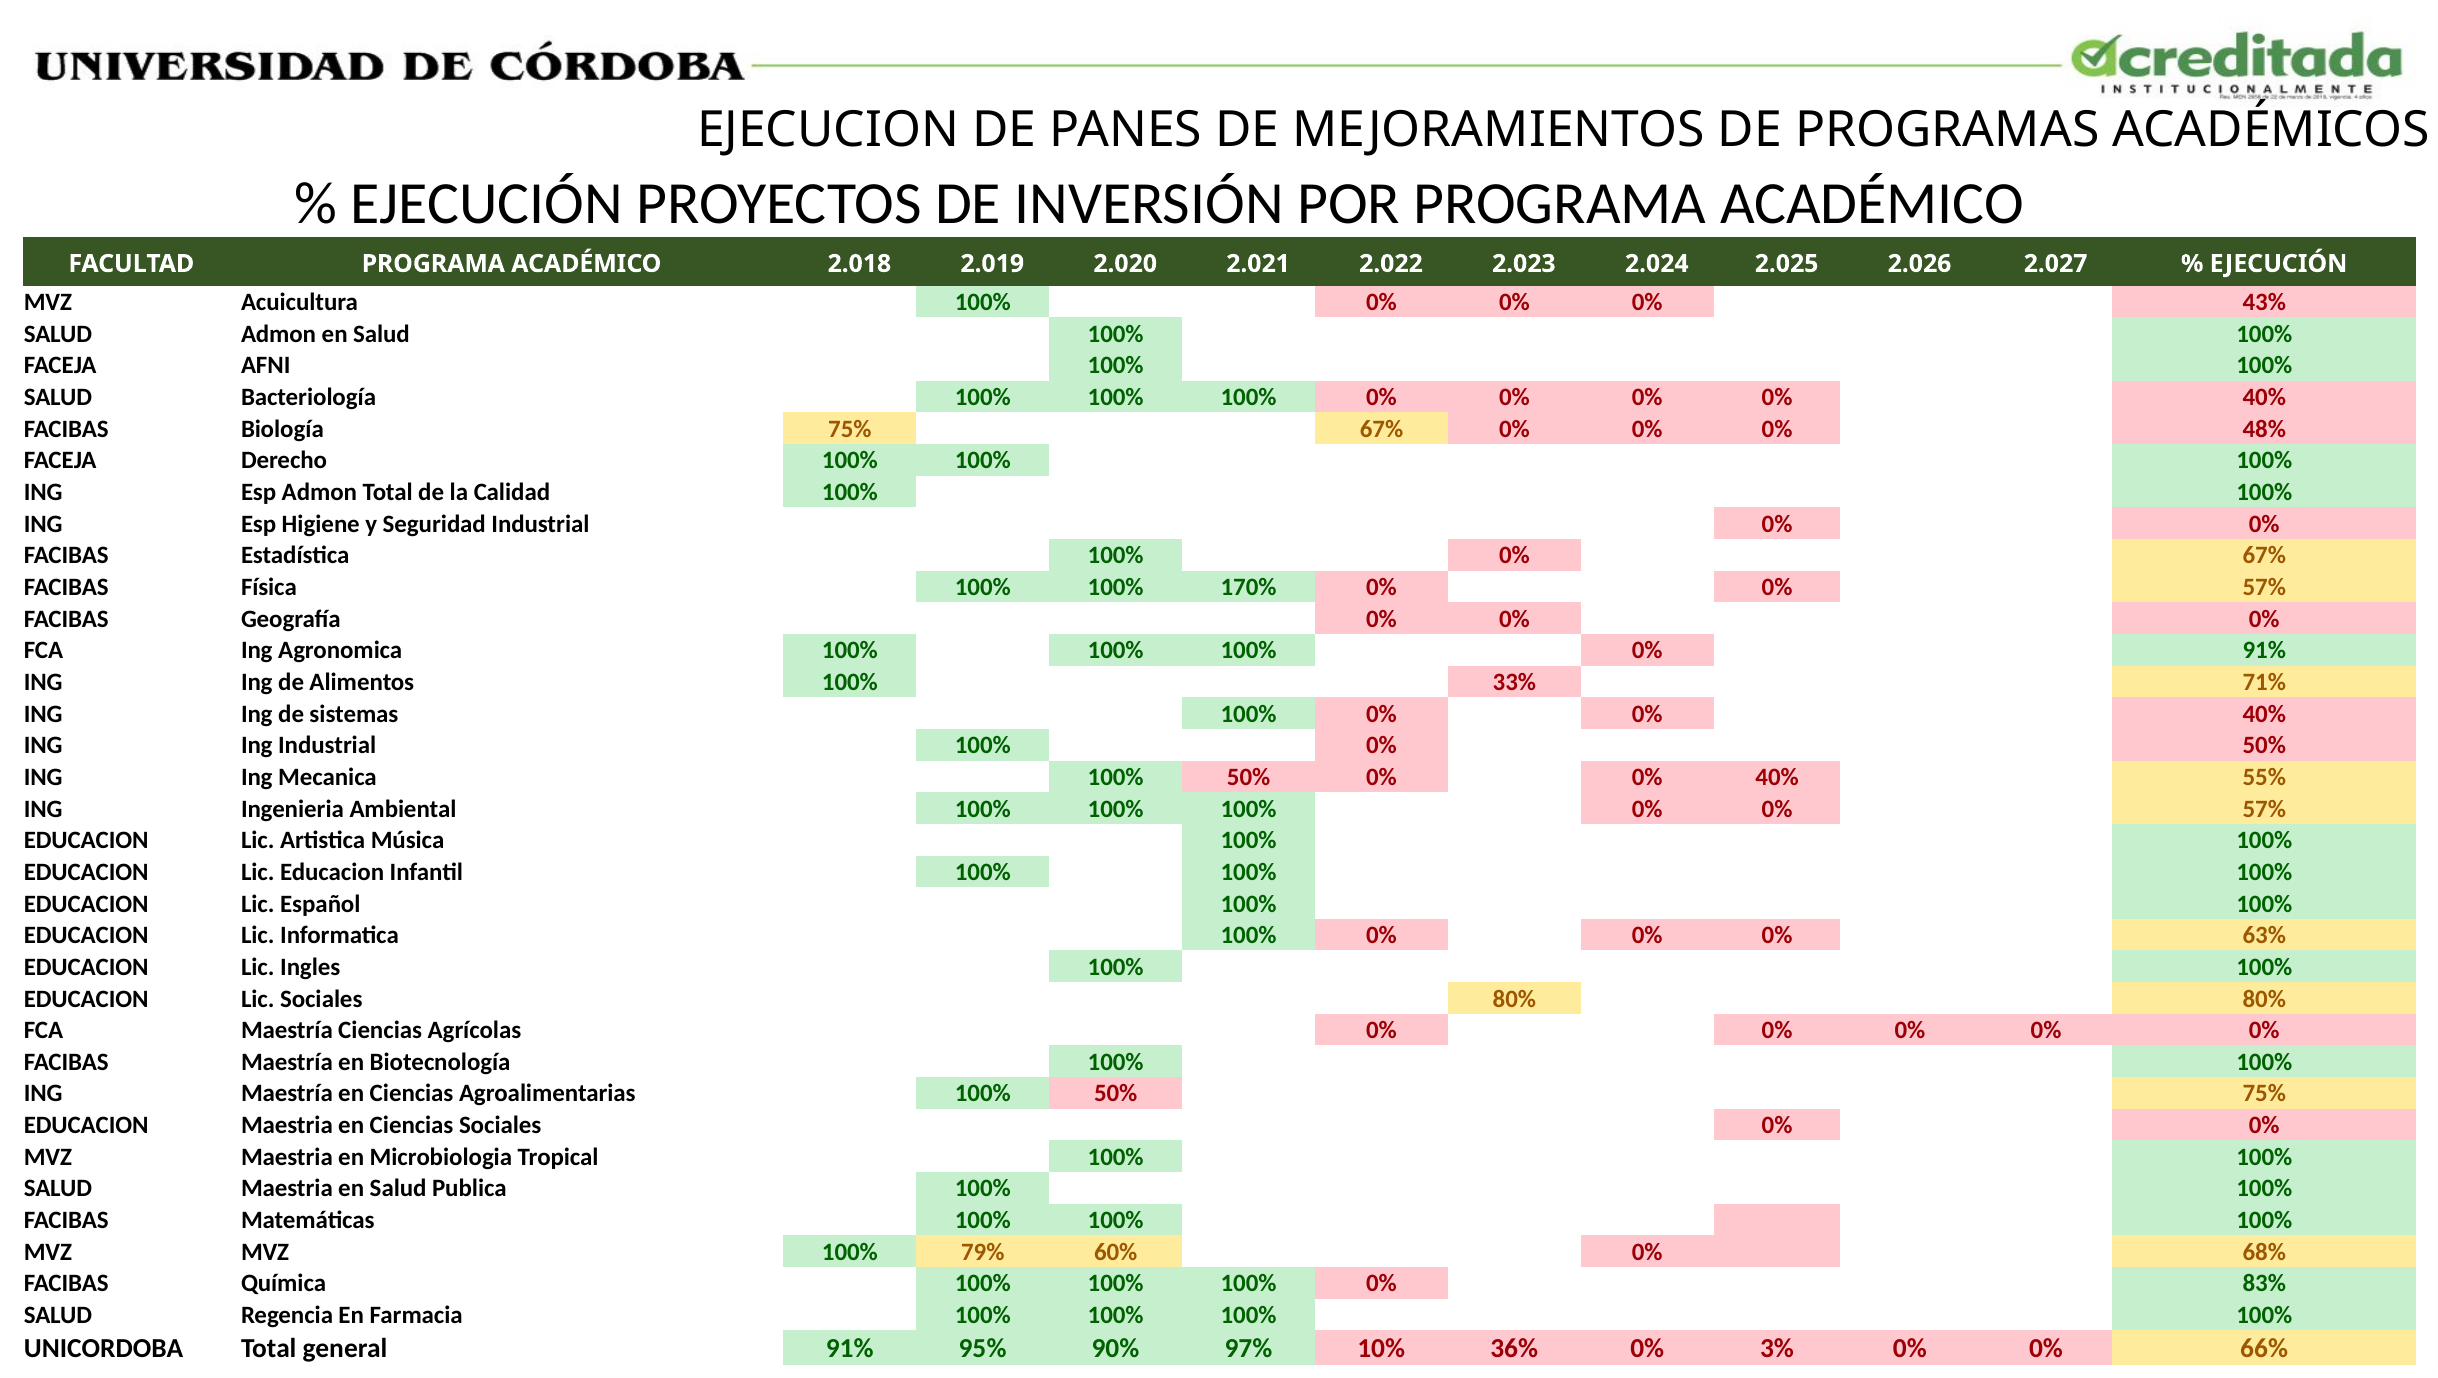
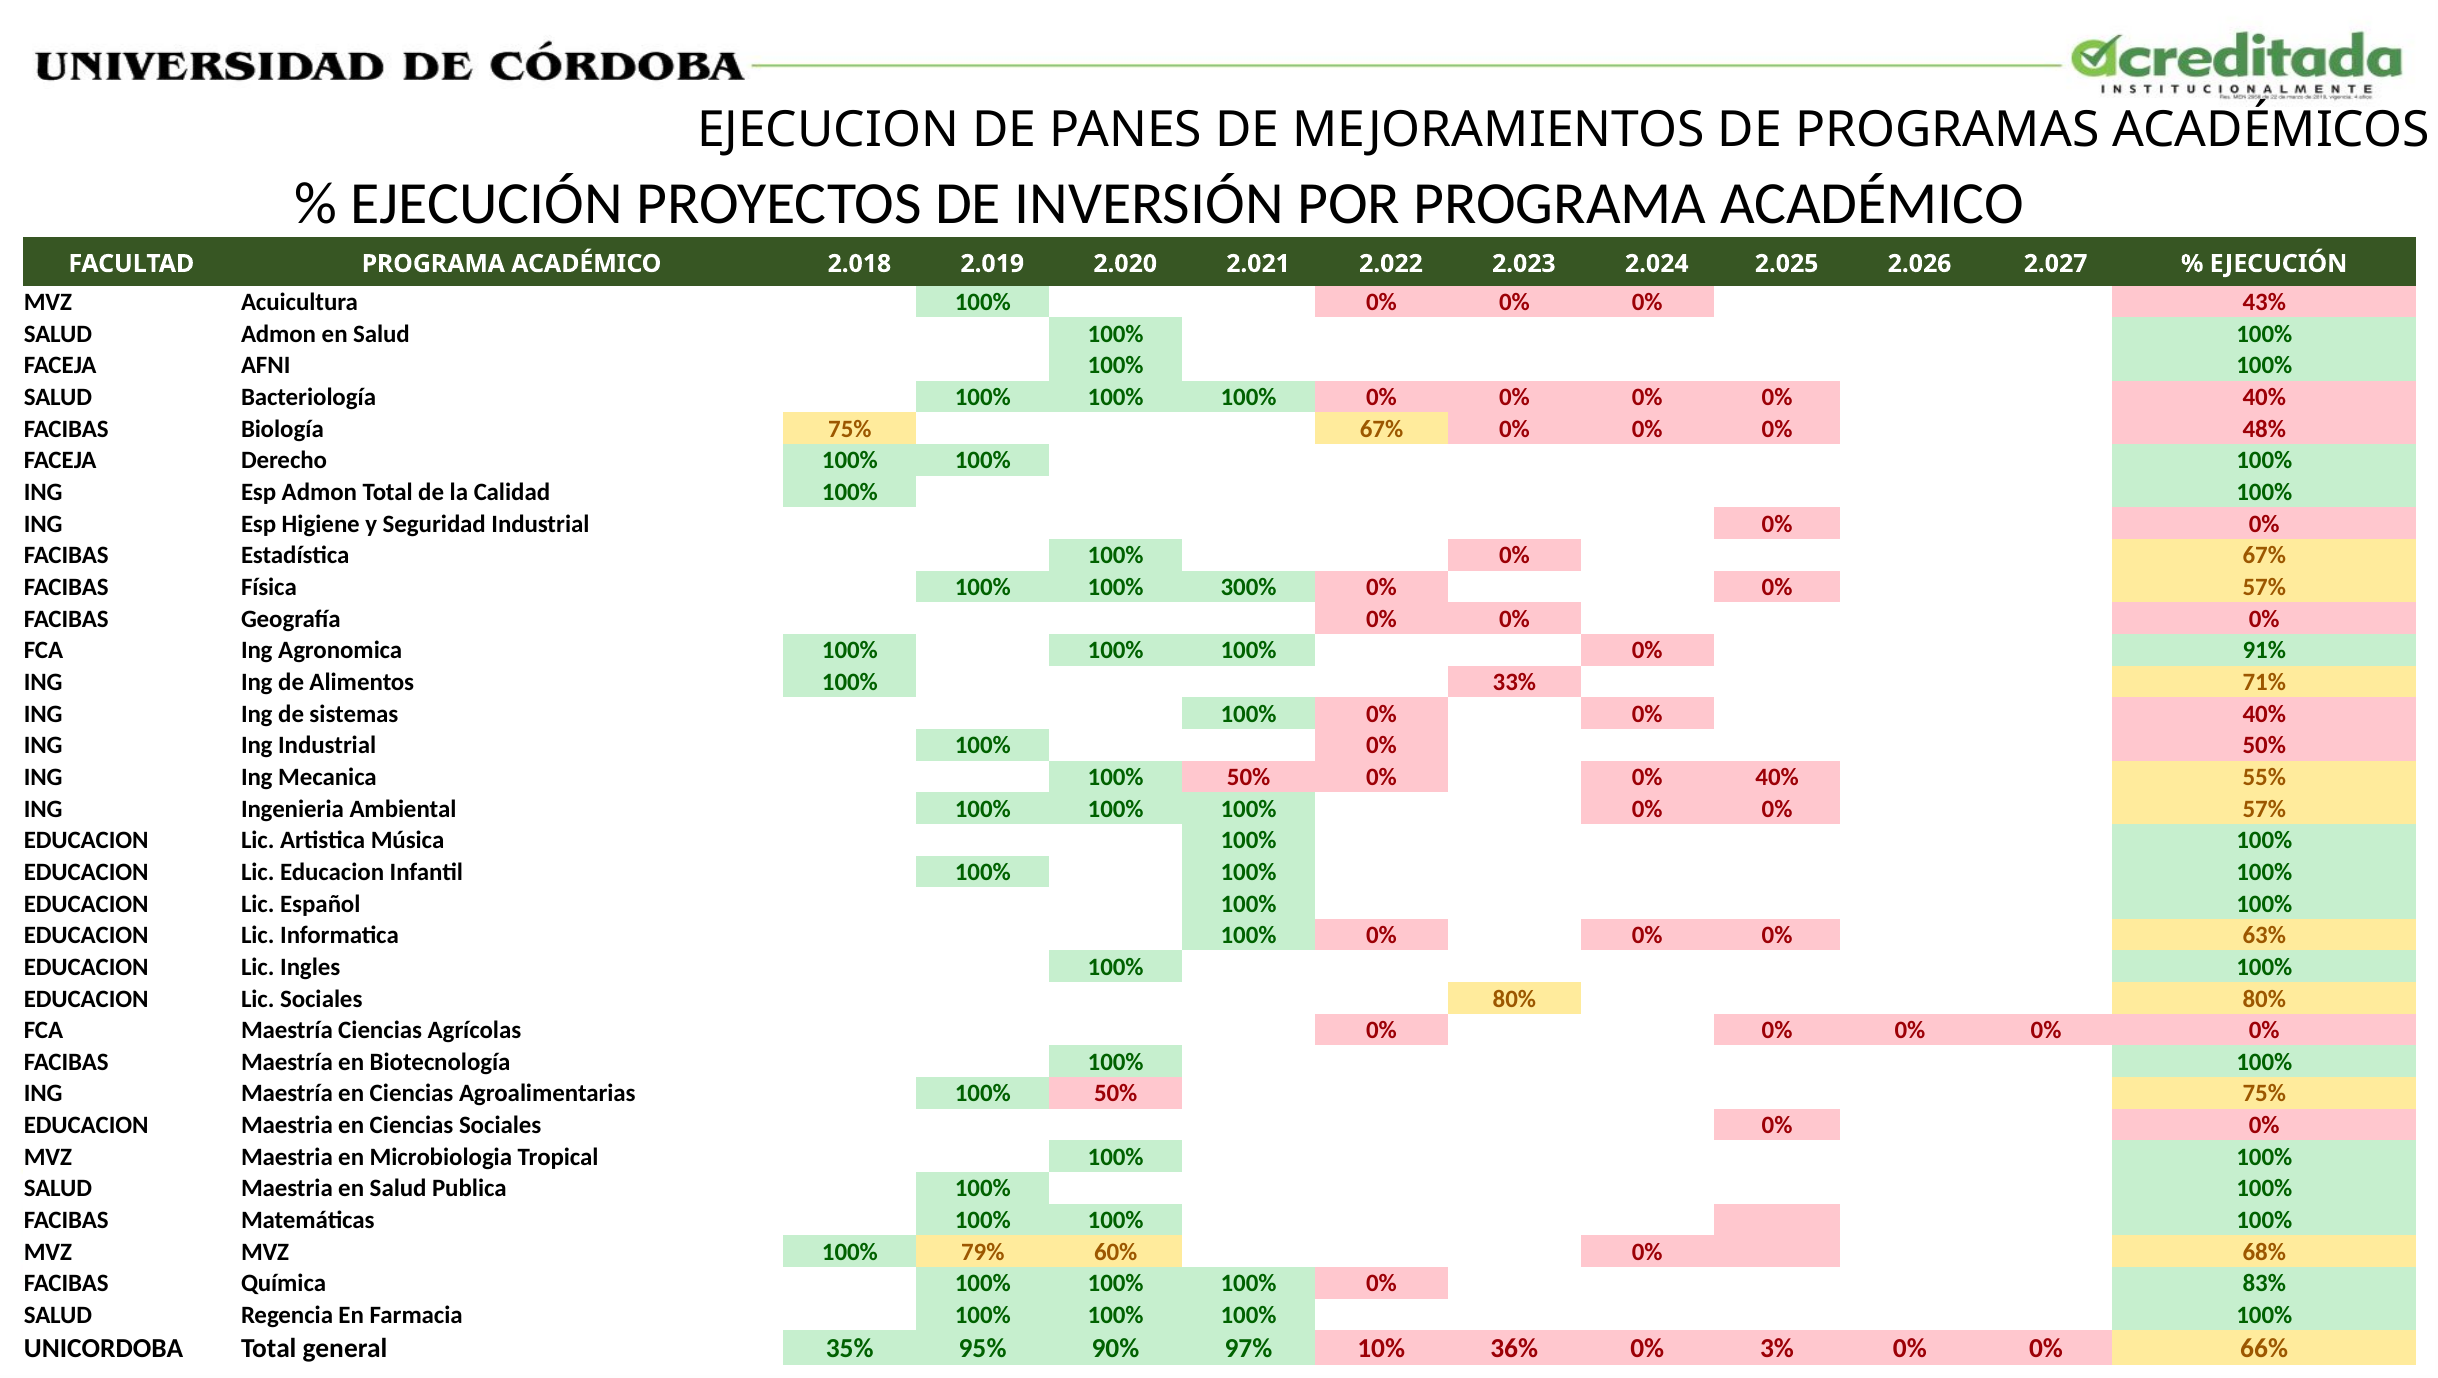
170%: 170% -> 300% (1249, 587)
general 91%: 91% -> 35% (850, 1349)
